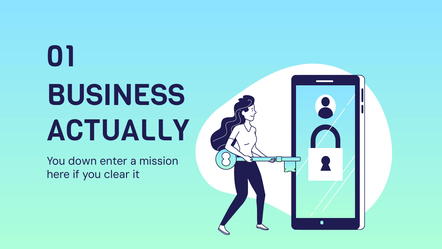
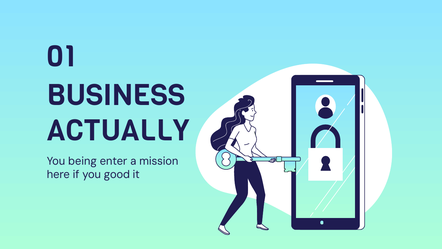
down: down -> being (82, 161)
clear: clear -> good (117, 174)
